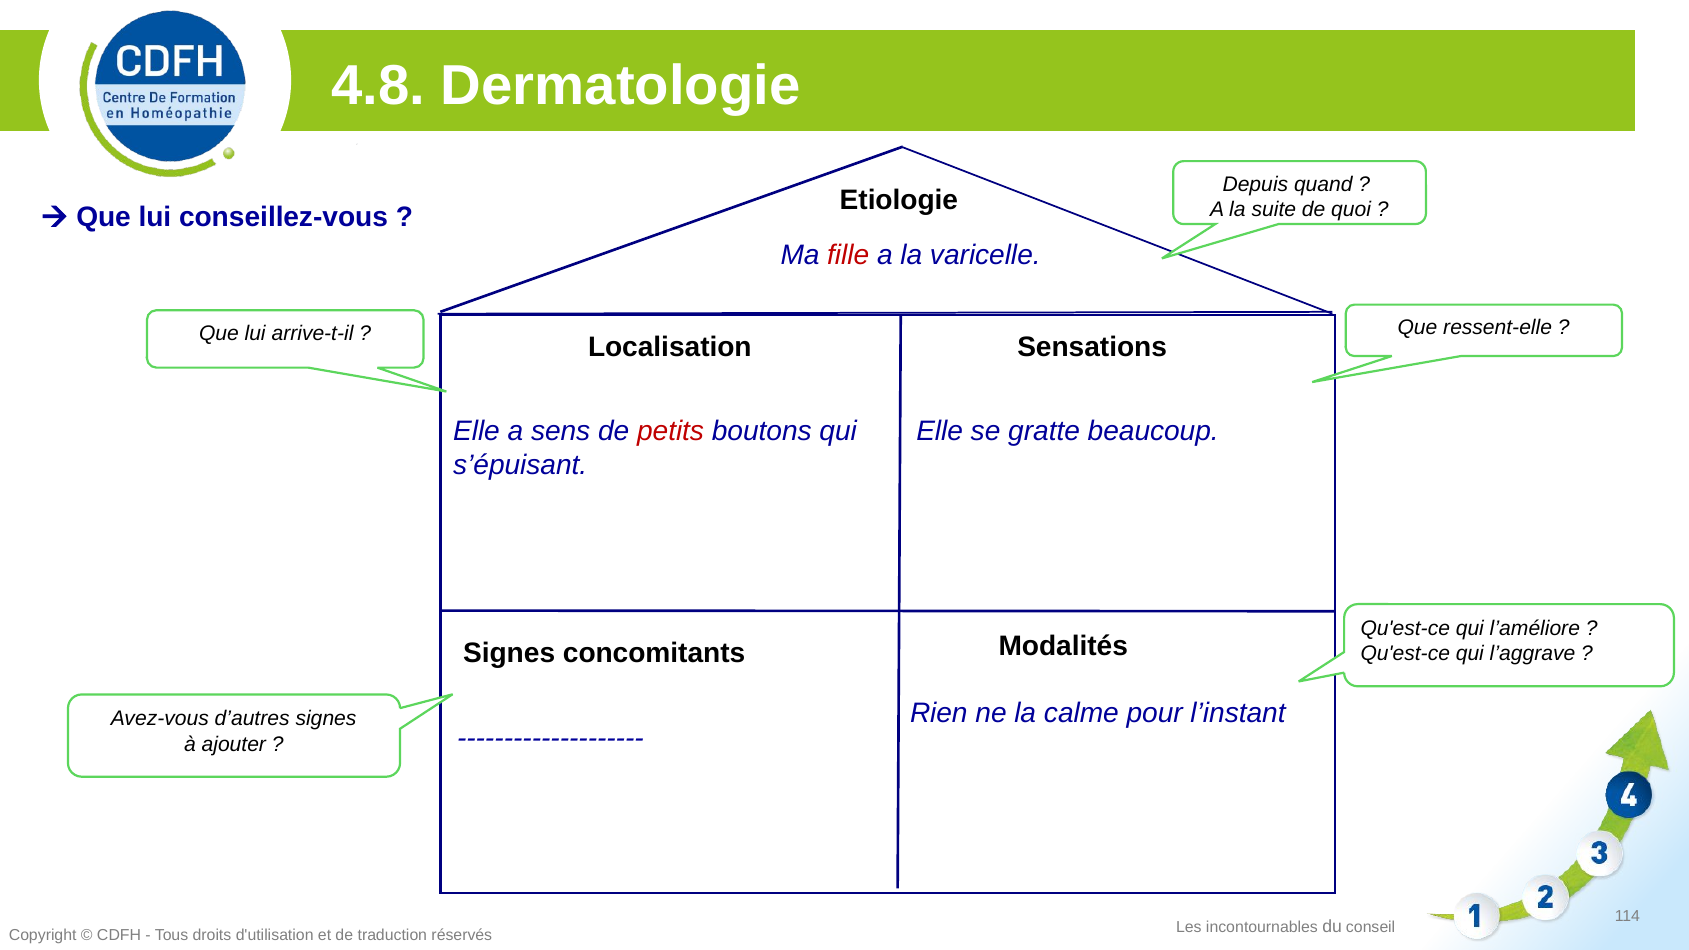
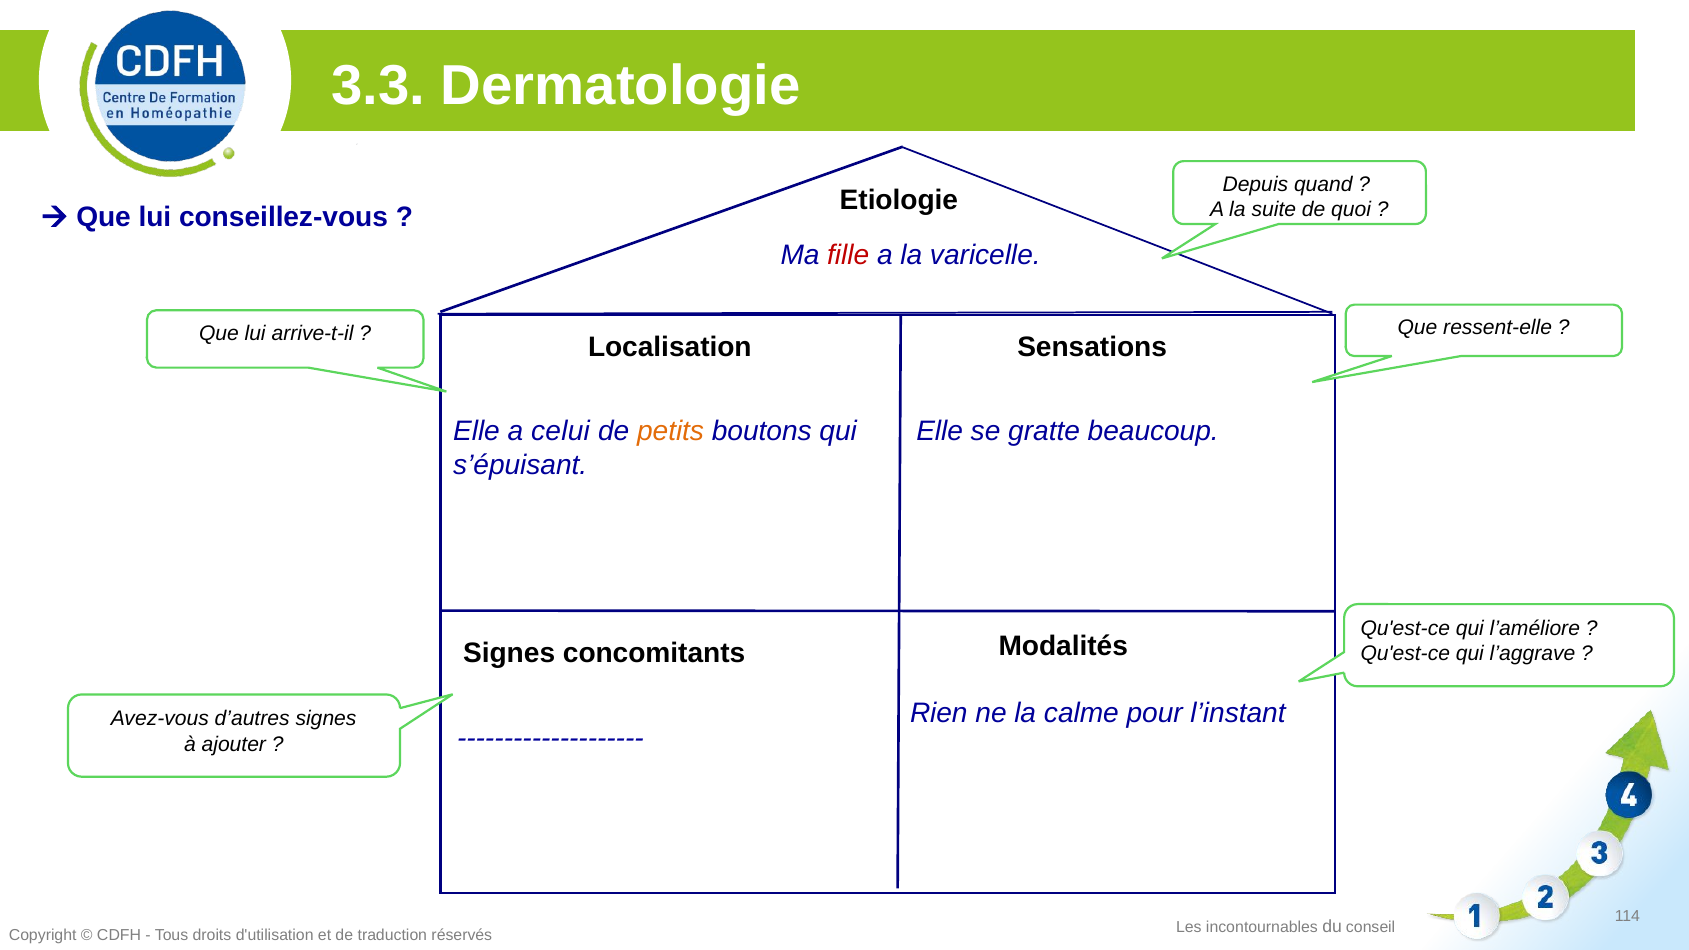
4.8: 4.8 -> 3.3 (378, 86)
sens: sens -> celui (560, 432)
petits colour: red -> orange (671, 432)
